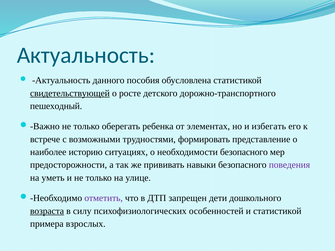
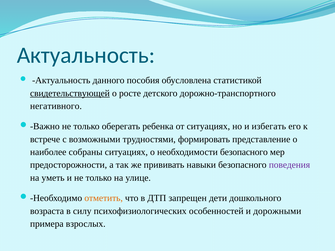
пешеходный: пешеходный -> негативного (56, 106)
от элементах: элементах -> ситуациях (208, 127)
историю: историю -> собраны (86, 152)
отметить colour: purple -> orange (104, 198)
возраста underline: present -> none (47, 211)
и статистикой: статистикой -> дорожными (277, 211)
